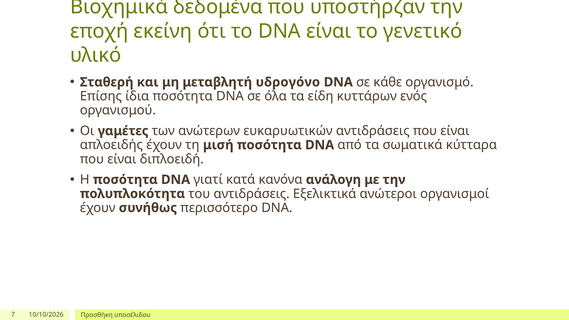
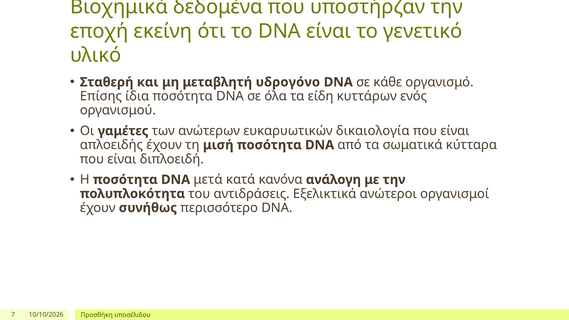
ευκαρυωτικών αντιδράσεις: αντιδράσεις -> δικαιολογία (373, 131)
γιατί: γιατί -> μετά (208, 180)
